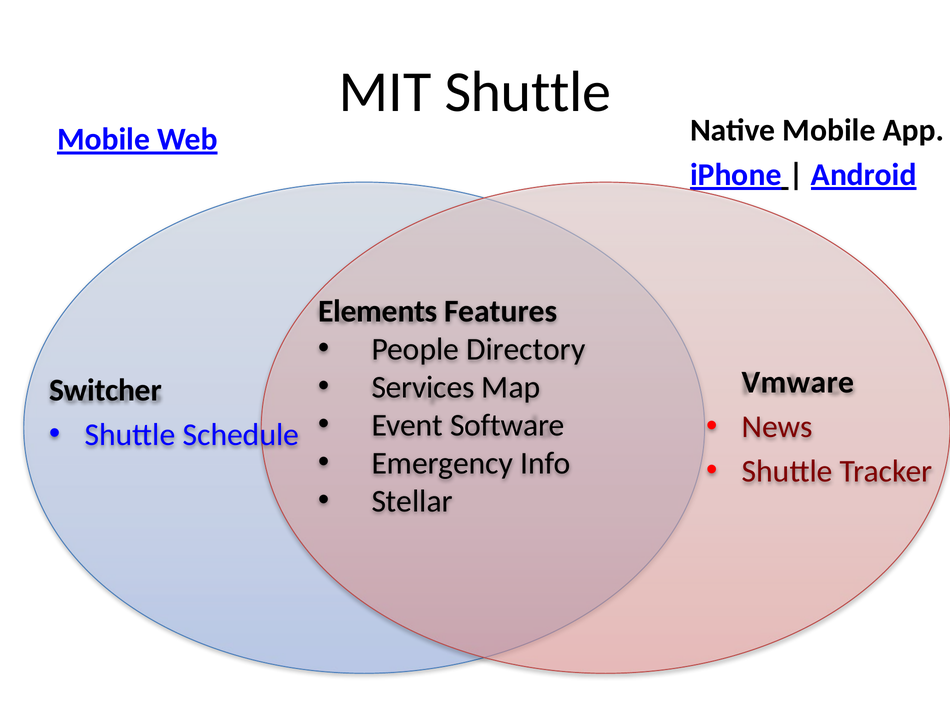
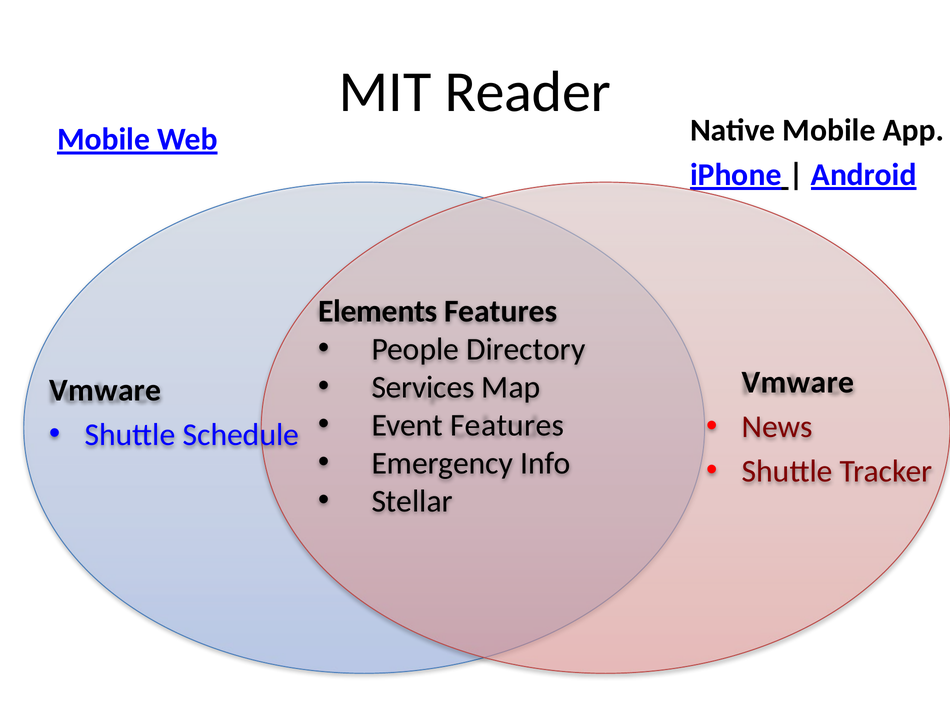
MIT Shuttle: Shuttle -> Reader (528, 92)
Switcher: Switcher -> Vmware (105, 390)
Event Software: Software -> Features (507, 425)
